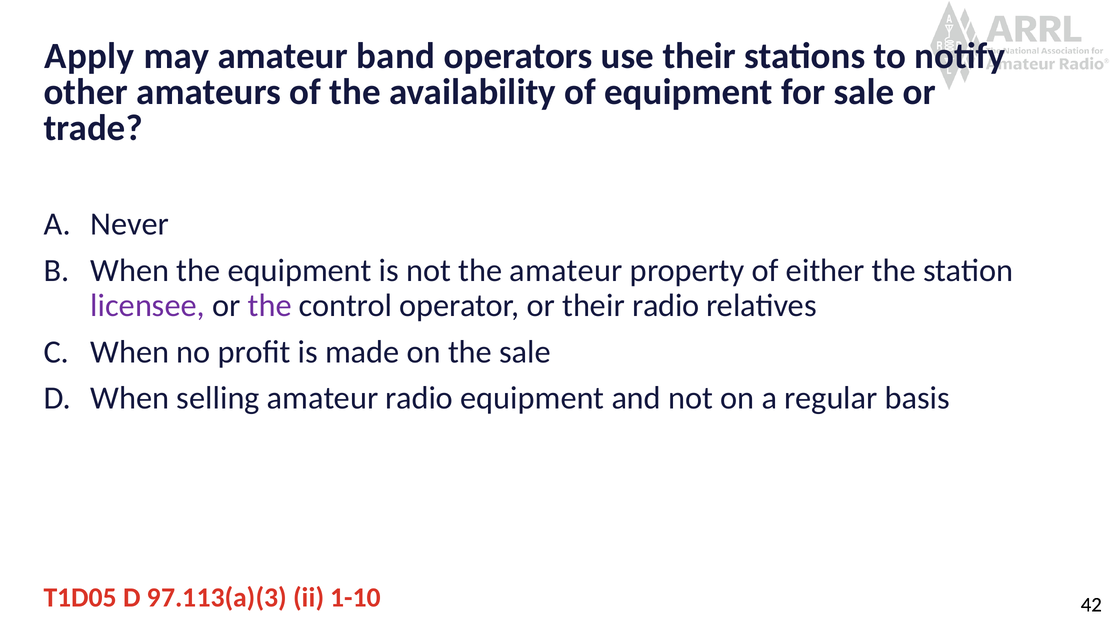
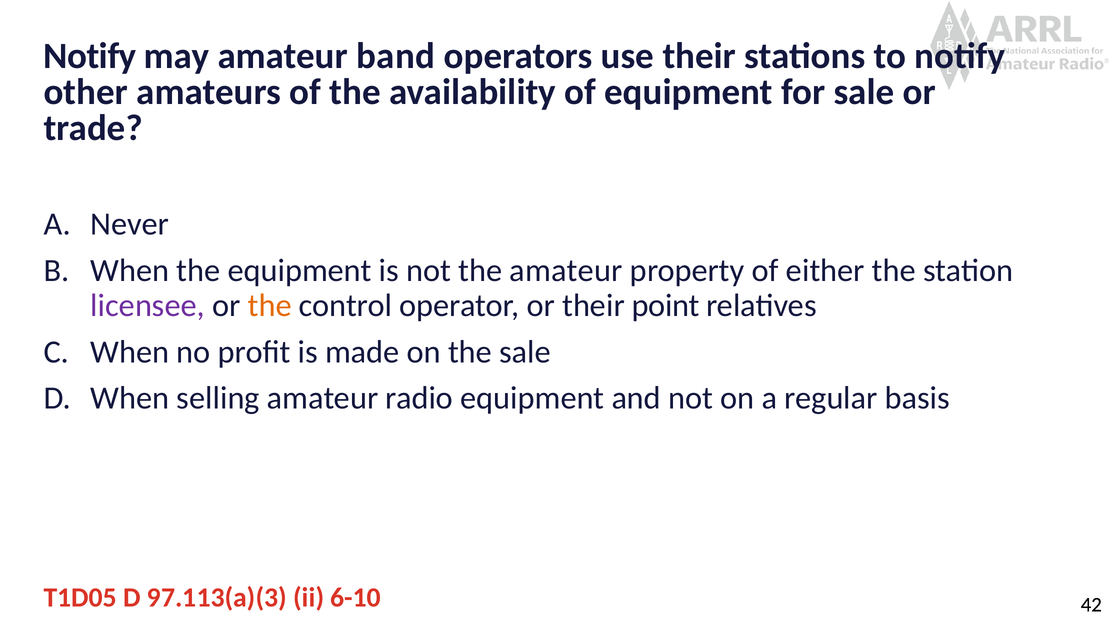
Apply: Apply -> Notify (90, 56)
the colour: purple -> orange (270, 306)
their radio: radio -> point (666, 306)
1-10: 1-10 -> 6-10 (356, 598)
